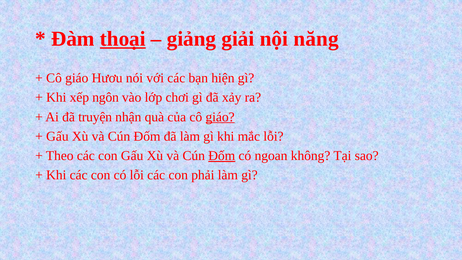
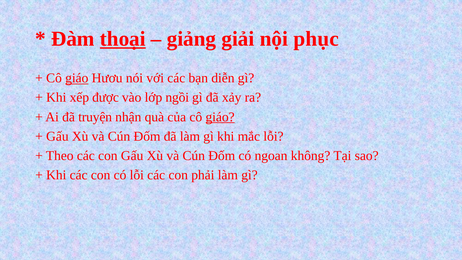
năng: năng -> phục (316, 39)
giáo underline: none -> present (77, 78)
hiện: hiện -> diễn (223, 78)
ngôn: ngôn -> được (106, 97)
chơi: chơi -> ngồi (177, 97)
Đốm underline: present -> none (222, 156)
